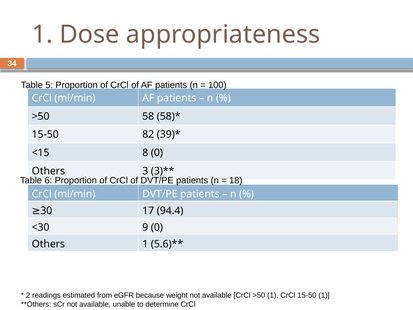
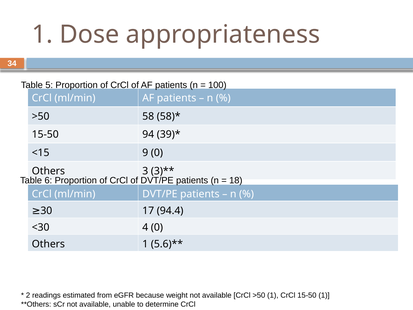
82: 82 -> 94 (148, 134)
8: 8 -> 9 (145, 153)
9: 9 -> 4 (145, 227)
